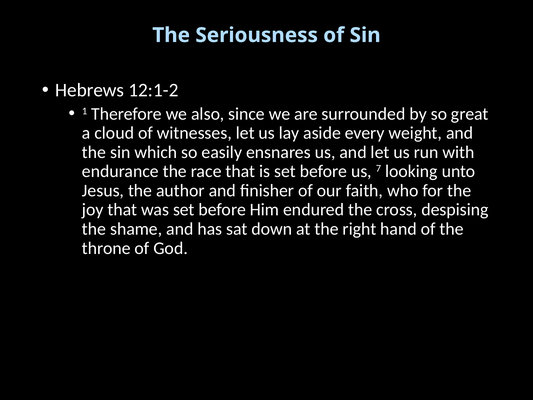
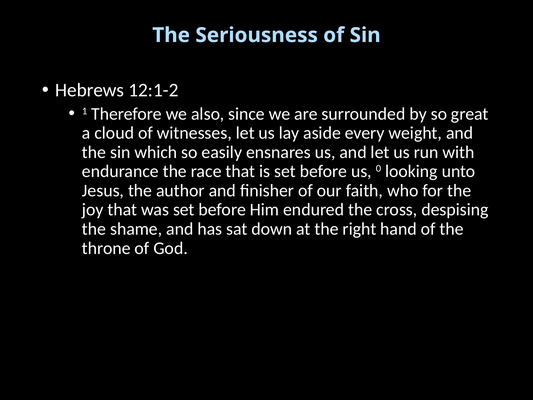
7: 7 -> 0 (379, 168)
